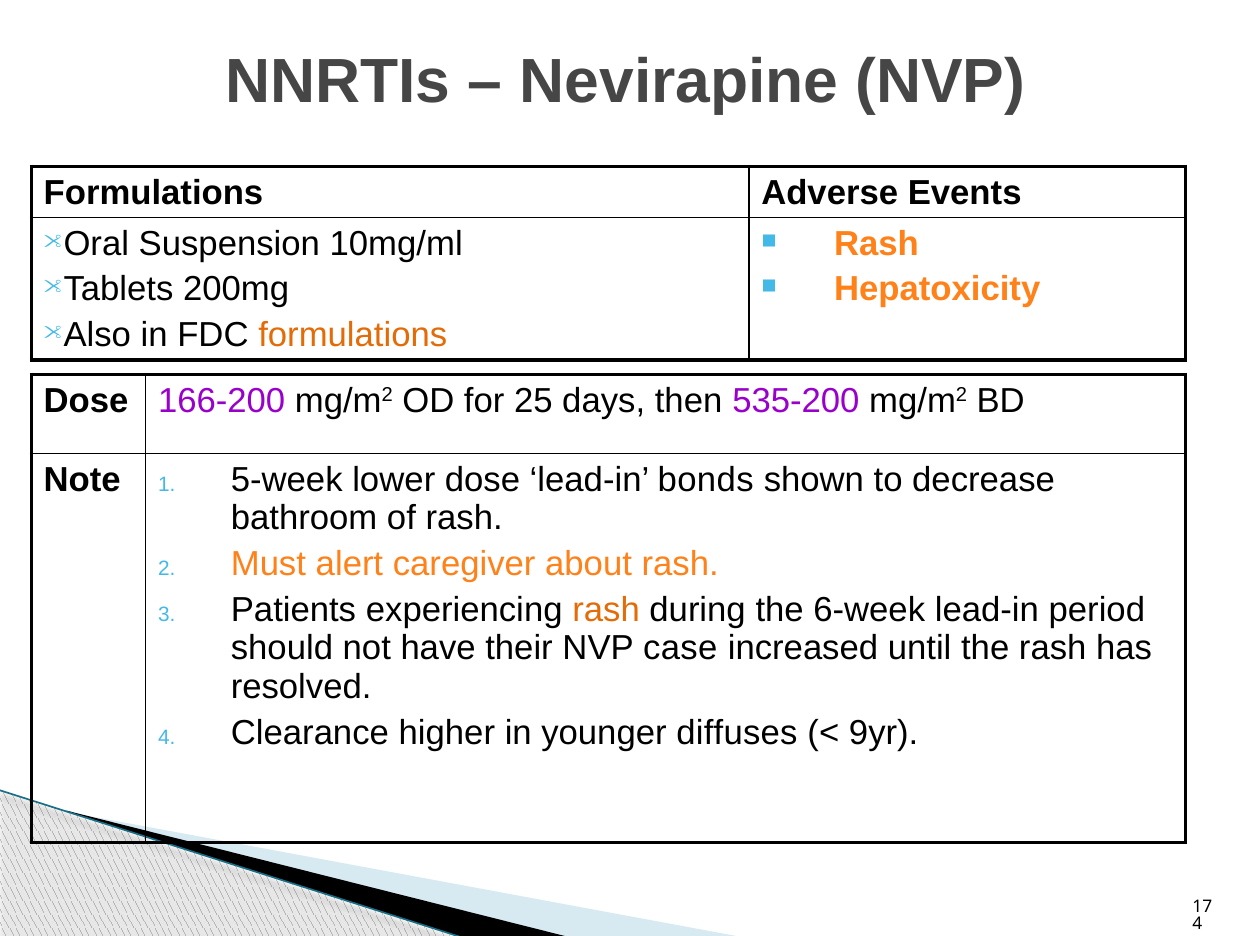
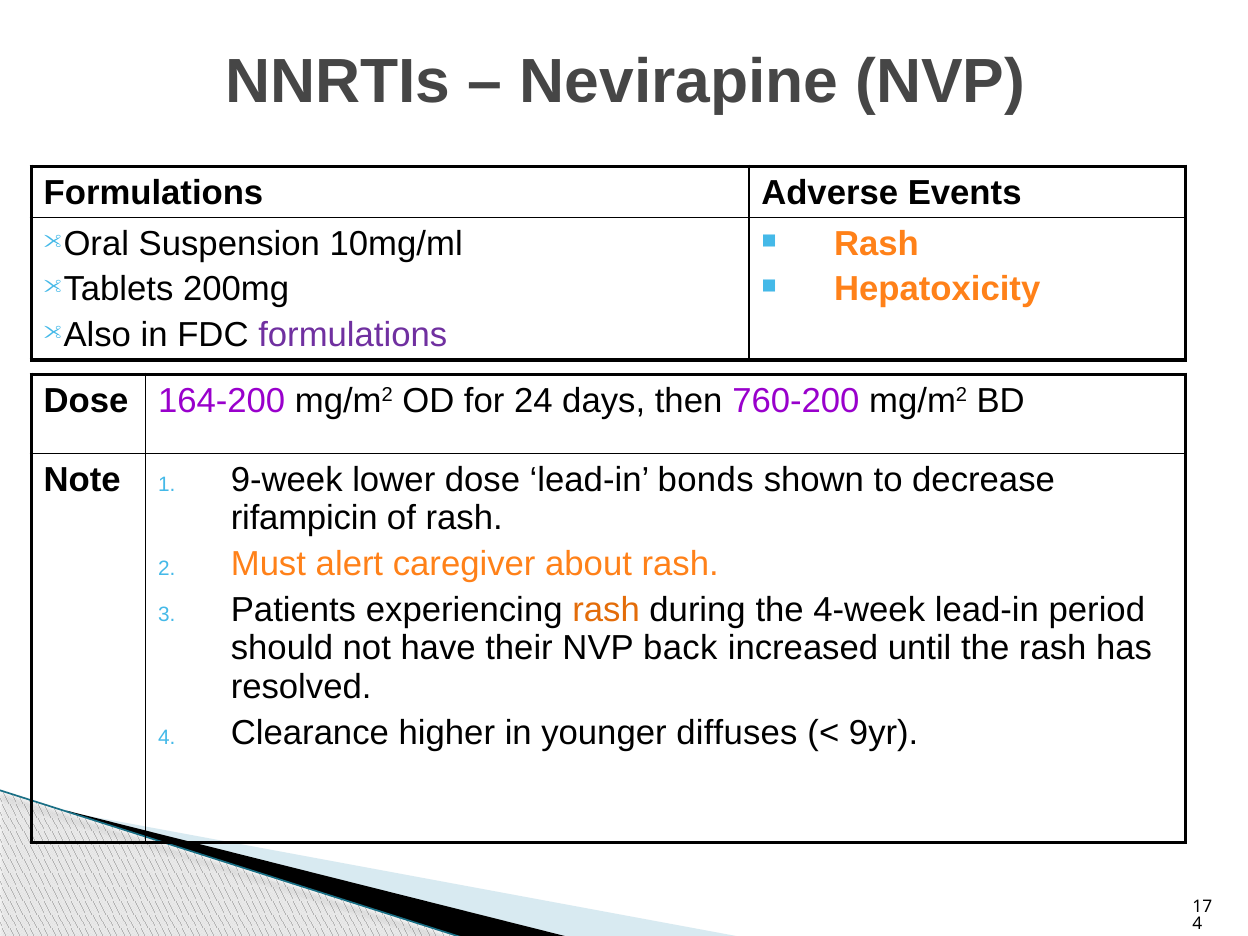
formulations colour: orange -> purple (353, 335)
166-200: 166-200 -> 164-200 (222, 401)
25: 25 -> 24 (533, 401)
535-200: 535-200 -> 760-200 (796, 401)
5-week: 5-week -> 9-week (287, 480)
bathroom: bathroom -> rifampicin (304, 519)
6-week: 6-week -> 4-week (869, 610)
case: case -> back (680, 648)
